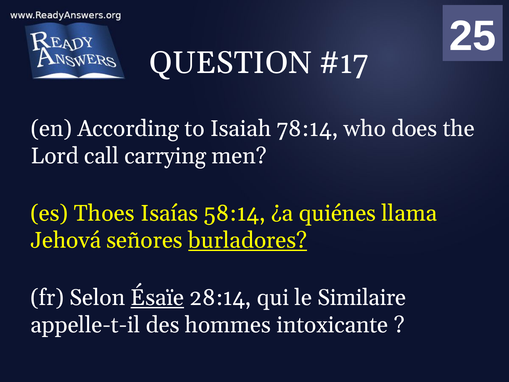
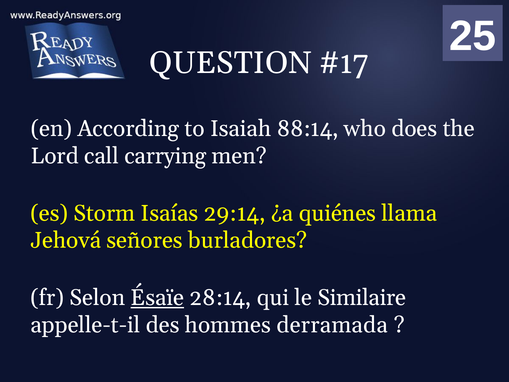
78:14: 78:14 -> 88:14 (308, 129)
Thoes: Thoes -> Storm (104, 213)
58:14: 58:14 -> 29:14 (235, 213)
burladores underline: present -> none (248, 240)
intoxicante: intoxicante -> derramada (332, 325)
